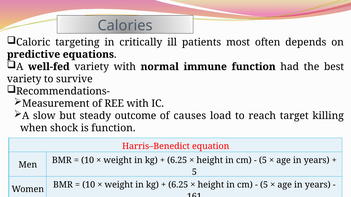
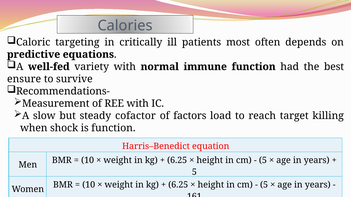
variety: variety -> ensure (24, 79)
outcome: outcome -> cofactor (135, 116)
causes: causes -> factors (190, 116)
